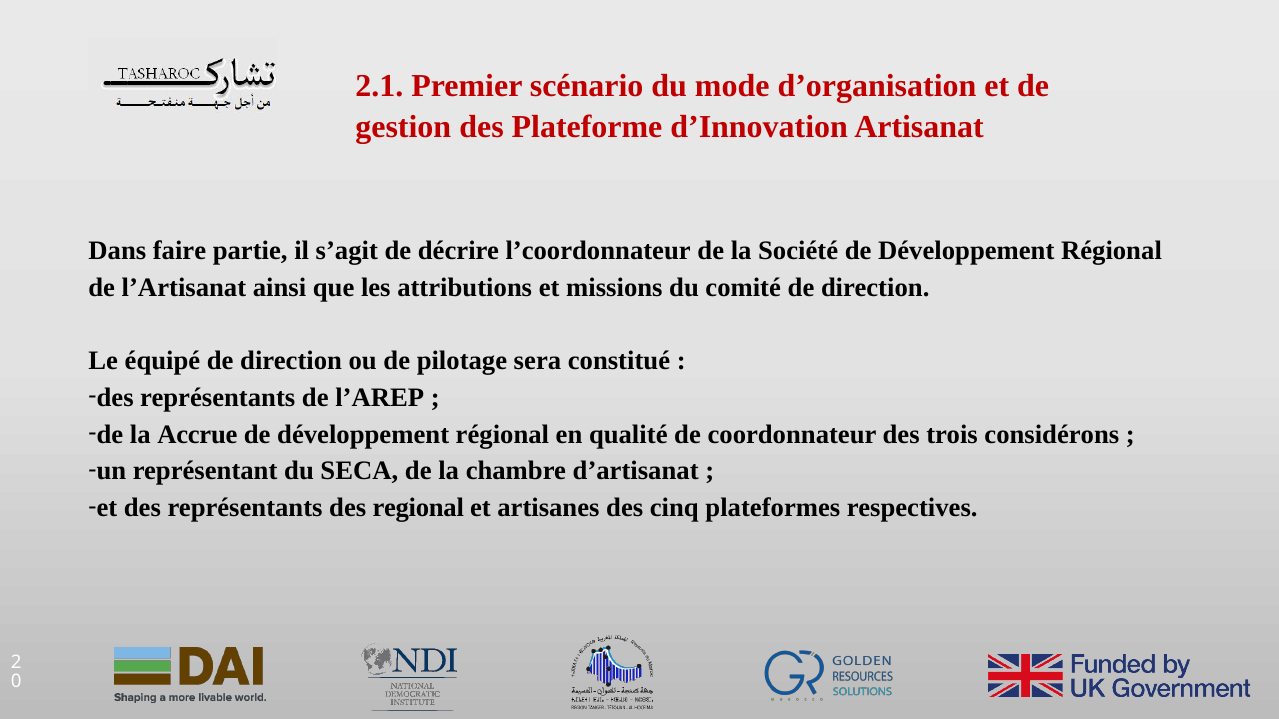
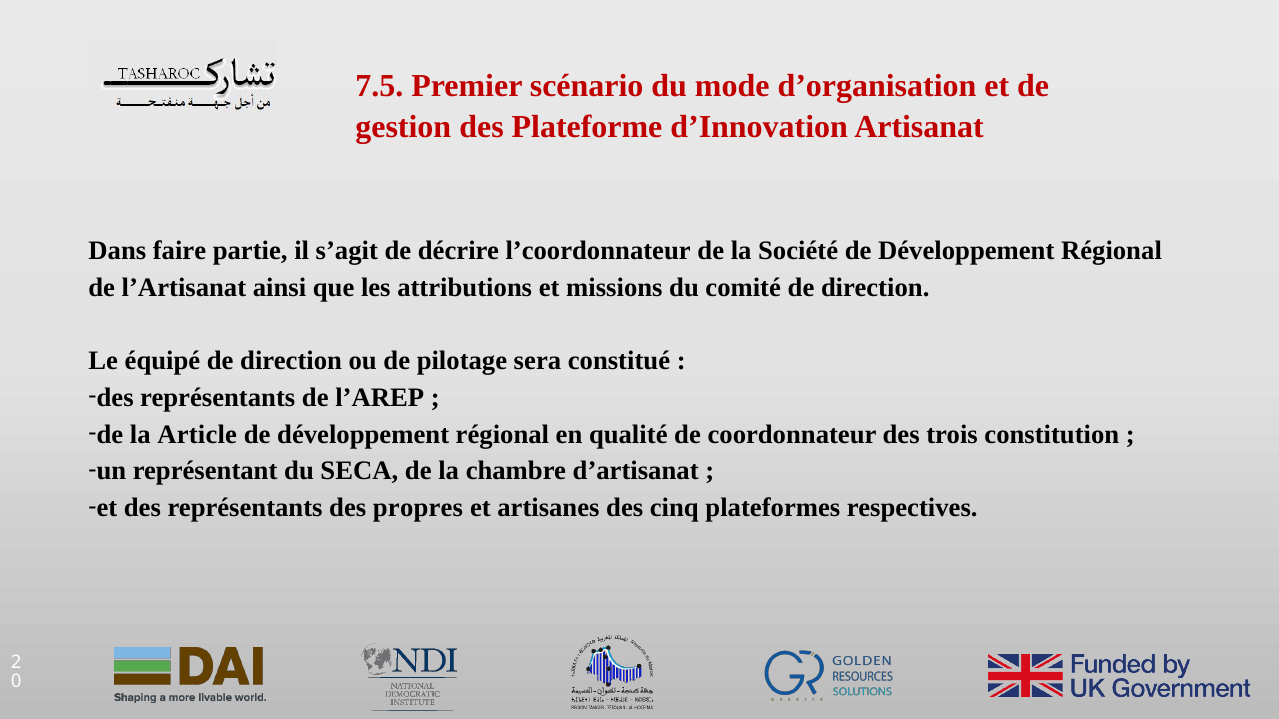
2.1: 2.1 -> 7.5 (379, 86)
Accrue: Accrue -> Article (197, 435)
considérons: considérons -> constitution (1052, 435)
regional: regional -> propres (418, 508)
